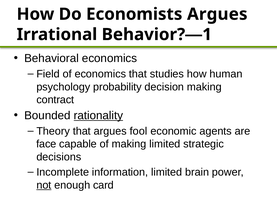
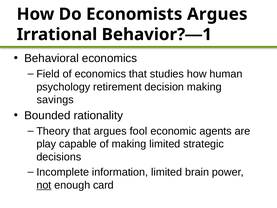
probability: probability -> retirement (117, 87)
contract: contract -> savings (55, 100)
rationality underline: present -> none (98, 115)
face: face -> play (46, 144)
